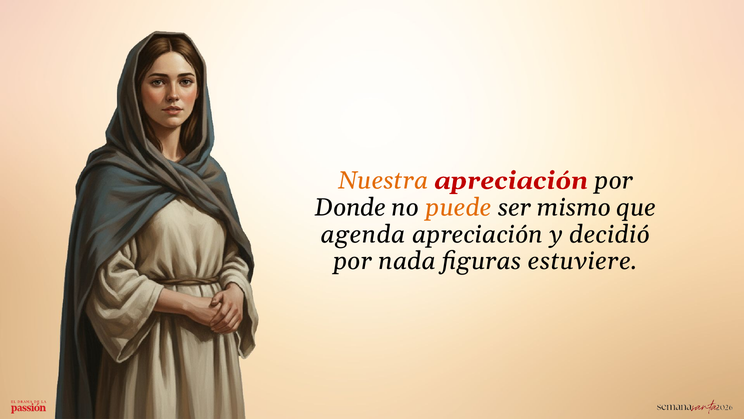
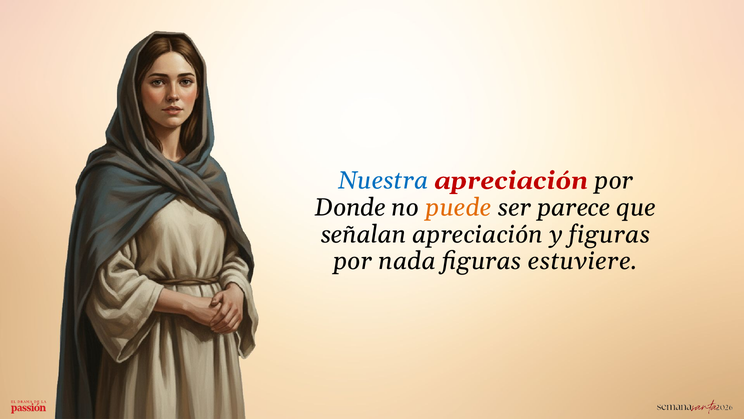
Nuestra colour: orange -> blue (383, 180)
mismo: mismo -> parece (574, 207)
agenda: agenda -> señalan (363, 234)
y decidió: decidió -> figuras (610, 234)
